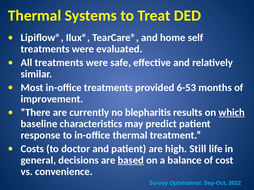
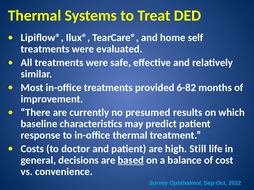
6-53: 6-53 -> 6-82 (186, 88)
blepharitis: blepharitis -> presumed (148, 113)
which underline: present -> none (232, 113)
